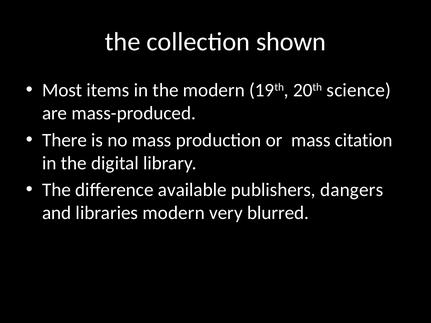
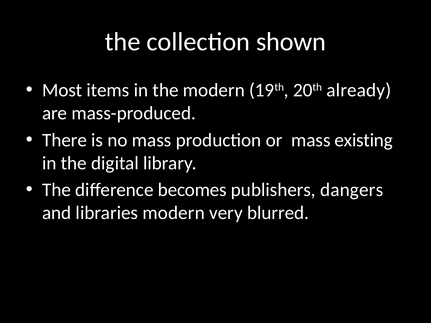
science: science -> already (359, 90)
citation: citation -> existing (364, 140)
available: available -> becomes (192, 190)
